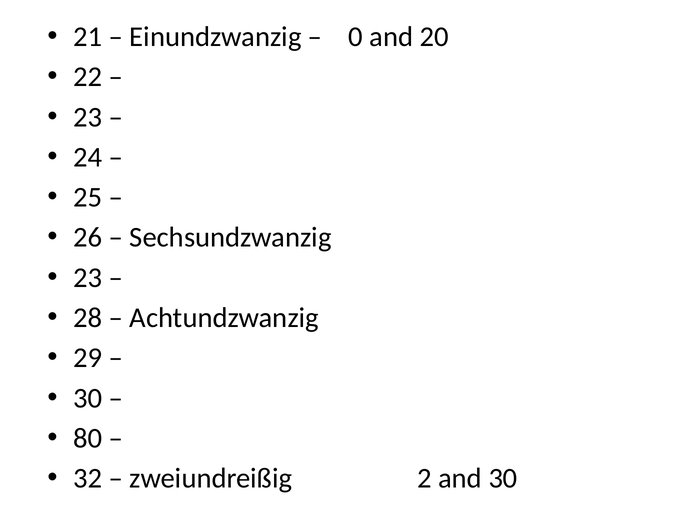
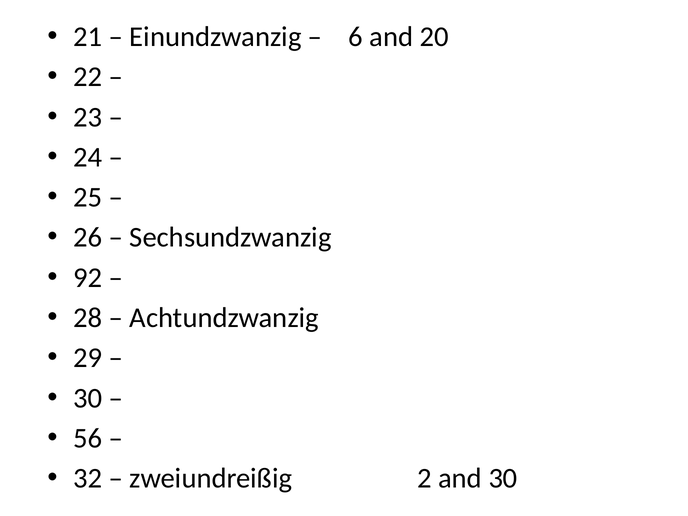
0: 0 -> 6 (356, 37)
23: 23 -> 92 (88, 278)
80: 80 -> 56 (88, 438)
